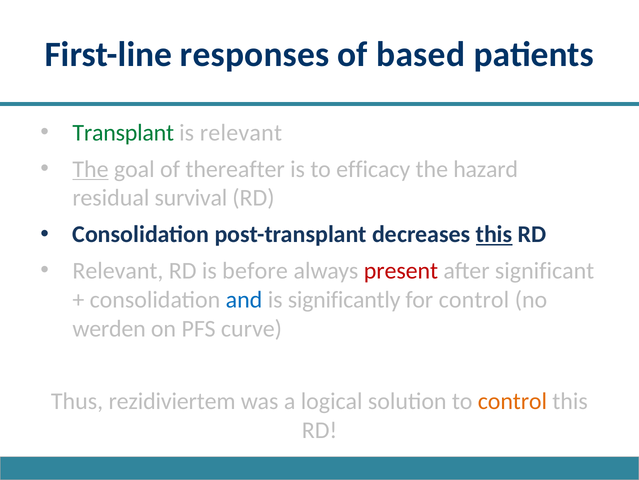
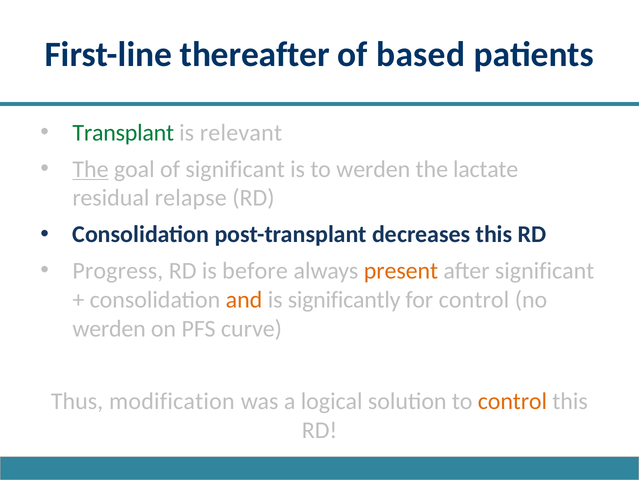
responses: responses -> thereafter (255, 54)
of thereafter: thereafter -> significant (235, 169)
to efficacy: efficacy -> werden (373, 169)
hazard: hazard -> lactate (486, 169)
survival: survival -> relapse (191, 198)
this underline: present -> none (494, 234)
Relevant: Relevant -> Progress (118, 271)
present colour: red -> orange (401, 271)
and colour: blue -> orange (244, 299)
rezidiviertem: rezidiviertem -> modification (172, 401)
